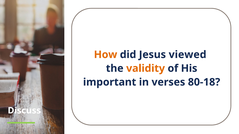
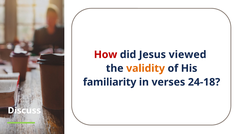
How colour: orange -> red (106, 55)
important: important -> familiarity (110, 82)
80-18: 80-18 -> 24-18 (204, 82)
